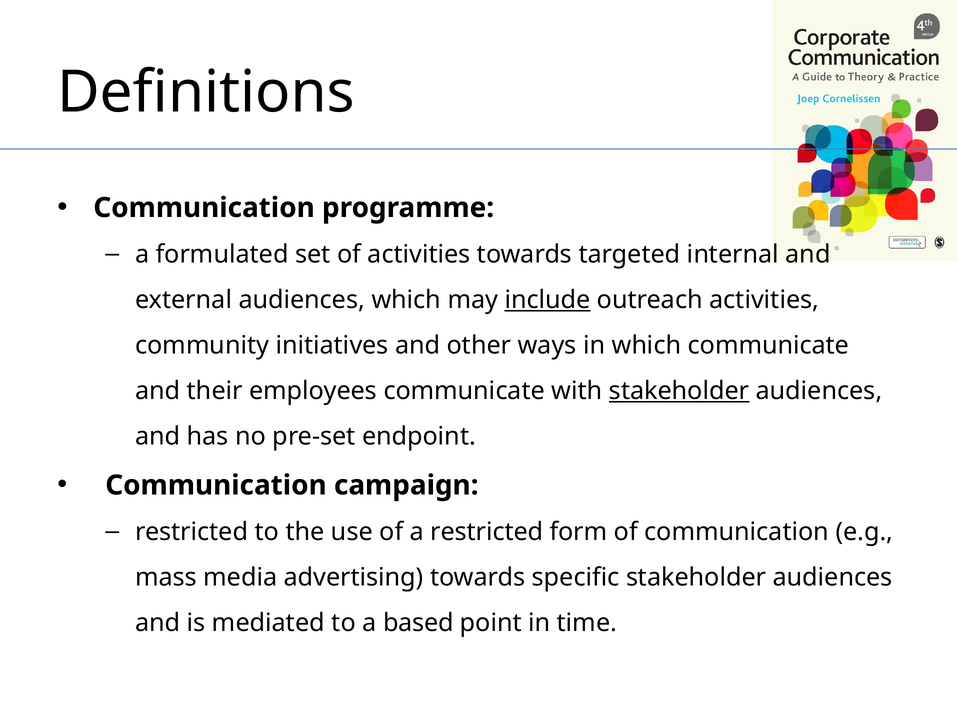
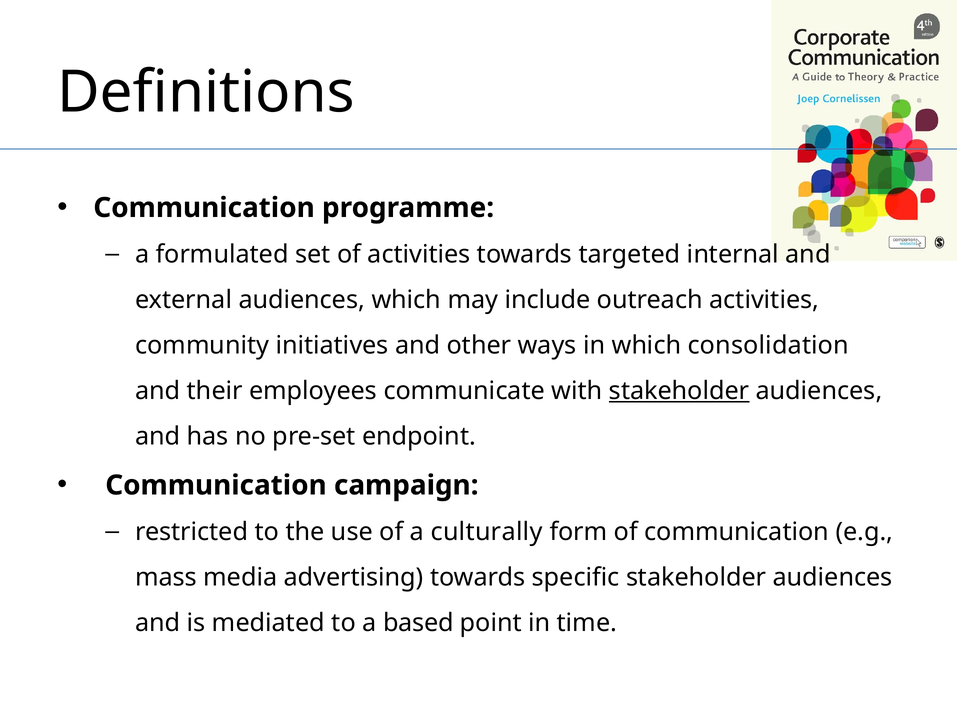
include underline: present -> none (548, 300)
which communicate: communicate -> consolidation (768, 345)
a restricted: restricted -> culturally (487, 532)
